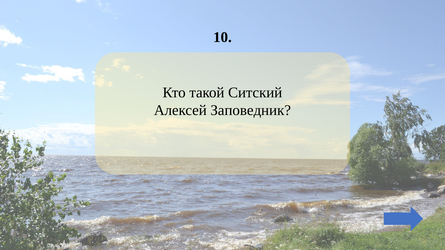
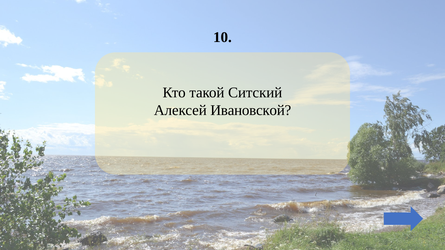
Заповедник: Заповедник -> Ивановской (251, 111)
